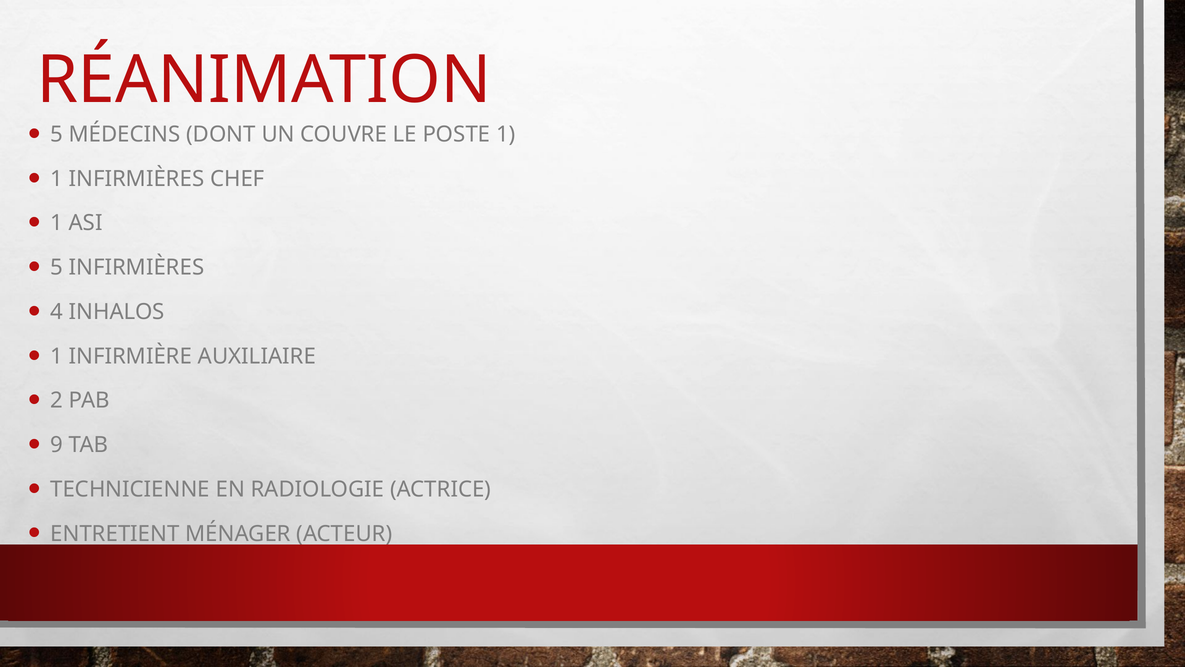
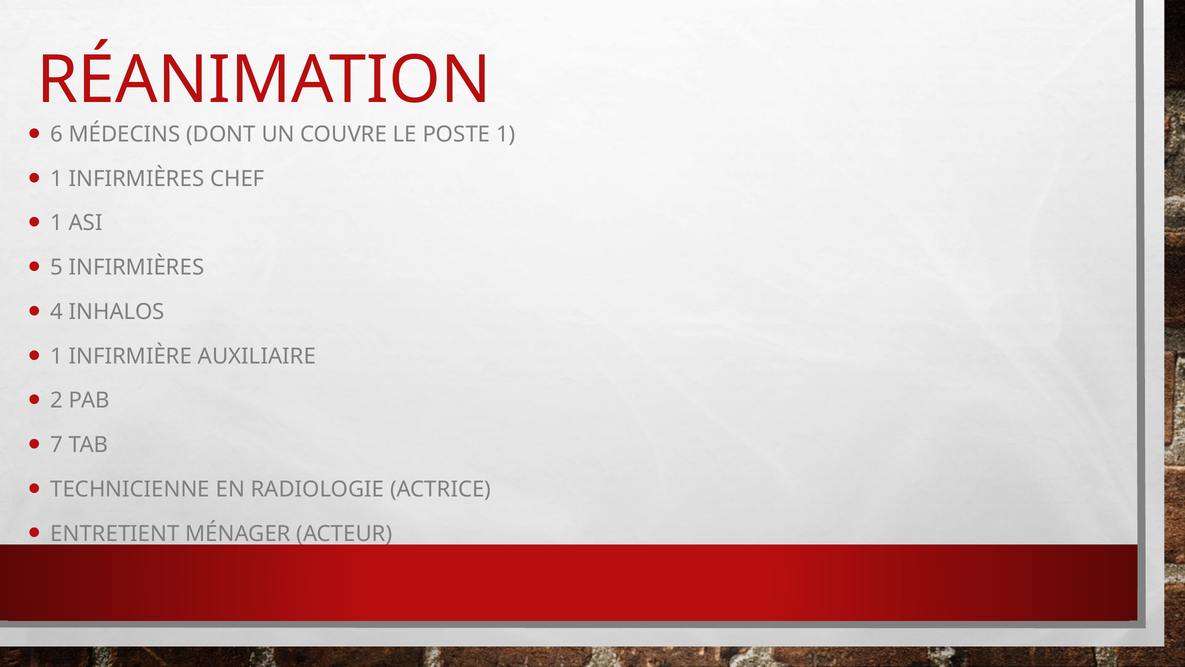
5: 5 -> 6 (57, 134)
9: 9 -> 7 (57, 445)
